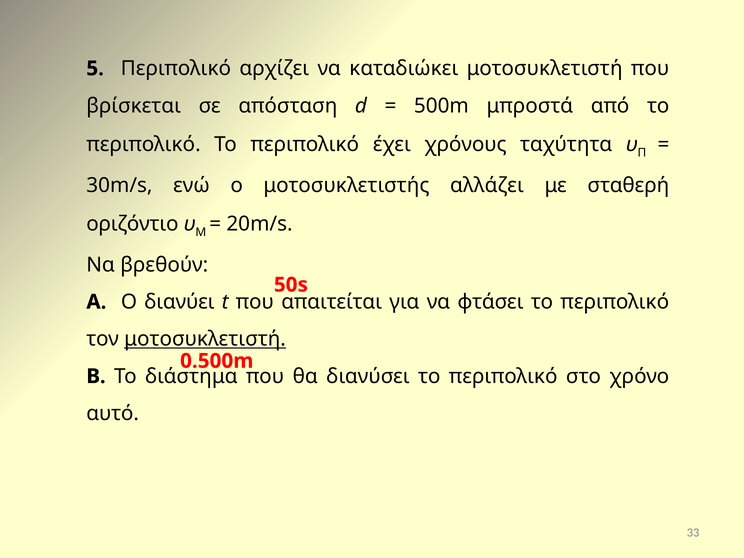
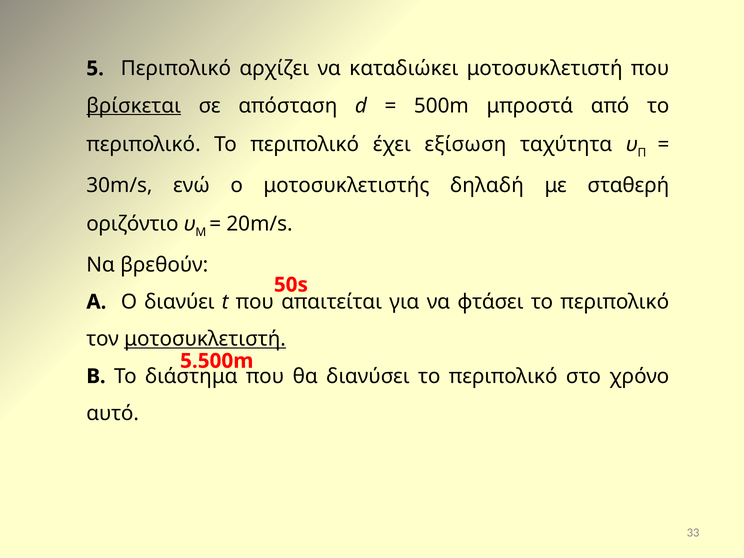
βρίσκεται underline: none -> present (134, 106)
χρόνους: χρόνους -> εξίσωση (465, 145)
αλλάζει: αλλάζει -> δηλαδή (487, 185)
0.500m: 0.500m -> 5.500m (217, 361)
